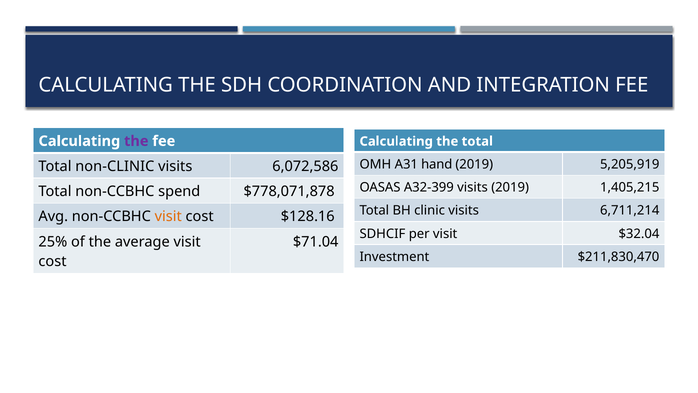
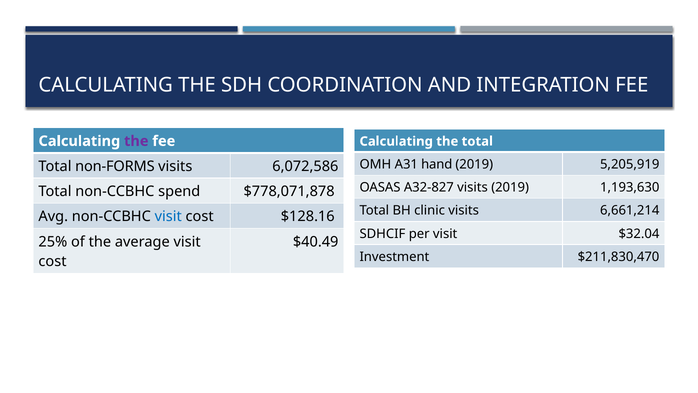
non-CLINIC: non-CLINIC -> non-FORMS (115, 166)
A32-399: A32-399 -> A32-827 (429, 187)
1,405,215: 1,405,215 -> 1,193,630 (630, 187)
6,711,214: 6,711,214 -> 6,661,214 (630, 210)
visit colour: orange -> blue (168, 216)
$71.04: $71.04 -> $40.49 (316, 242)
